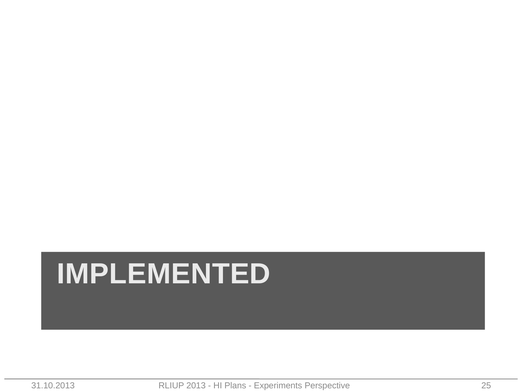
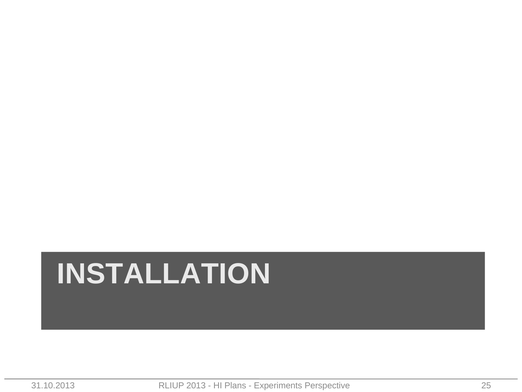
IMPLEMENTED: IMPLEMENTED -> INSTALLATION (164, 274)
